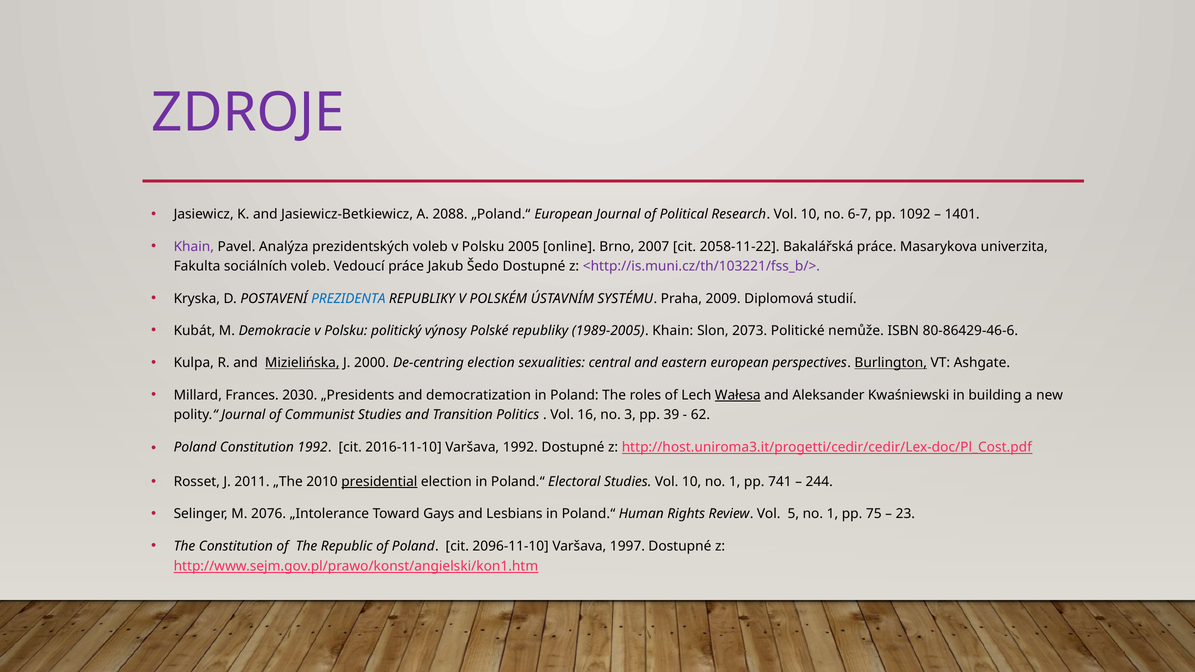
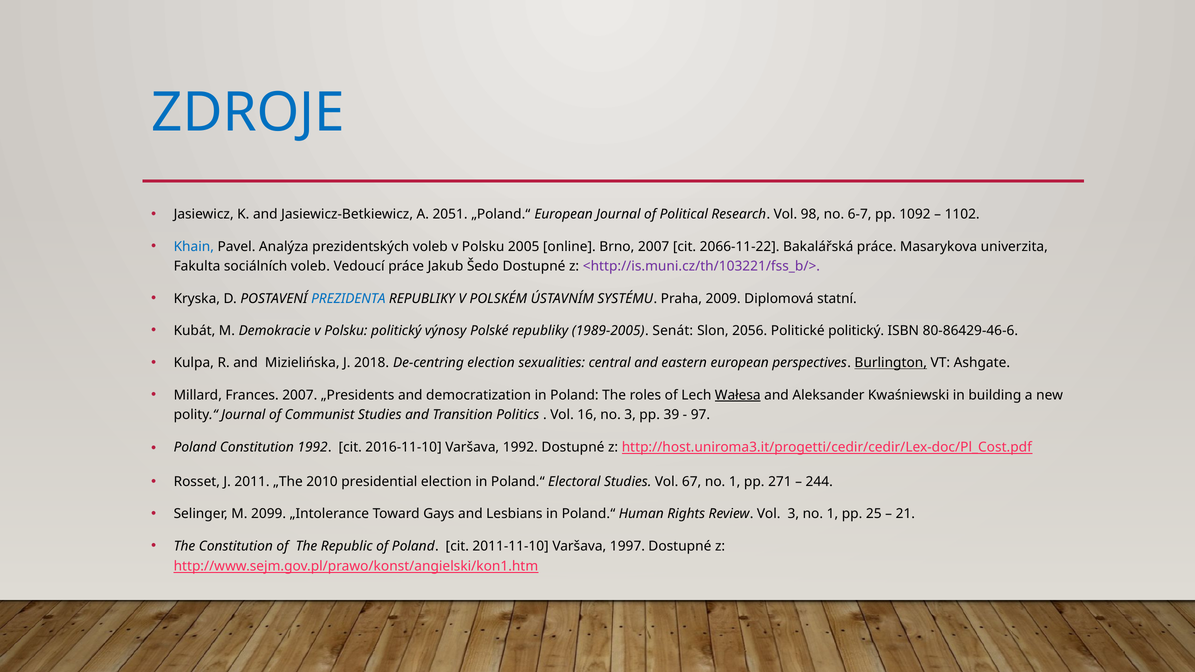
ZDROJE colour: purple -> blue (248, 113)
2088: 2088 -> 2051 (450, 214)
Research Vol 10: 10 -> 98 (810, 214)
1401: 1401 -> 1102 (962, 214)
Khain colour: purple -> blue (194, 247)
2058-11-22: 2058-11-22 -> 2066-11-22 (740, 247)
studií: studií -> statní (837, 299)
1989-2005 Khain: Khain -> Senát (673, 331)
2073: 2073 -> 2056 (750, 331)
Politické nemůže: nemůže -> politický (856, 331)
Mizielińska underline: present -> none (302, 363)
2000: 2000 -> 2018 (372, 363)
Frances 2030: 2030 -> 2007 (300, 395)
62: 62 -> 97 (700, 415)
presidential underline: present -> none (379, 482)
Studies Vol 10: 10 -> 67 (692, 482)
741: 741 -> 271 (780, 482)
2076: 2076 -> 2099 (269, 514)
Vol 5: 5 -> 3 (793, 514)
75: 75 -> 25 (874, 514)
23: 23 -> 21 (905, 514)
2096-11-10: 2096-11-10 -> 2011-11-10 (511, 546)
